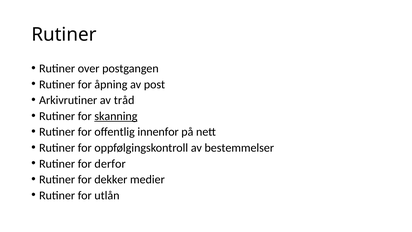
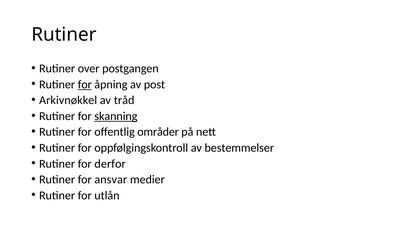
for underline: none -> present (85, 84)
Arkivrutiner: Arkivrutiner -> Arkivnøkkel (68, 100)
innenfor: innenfor -> områder (158, 132)
dekker: dekker -> ansvar (111, 179)
